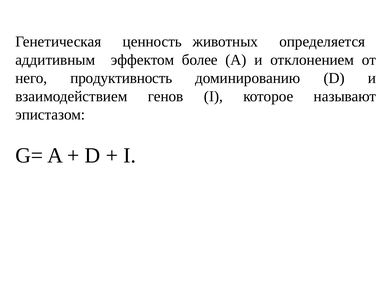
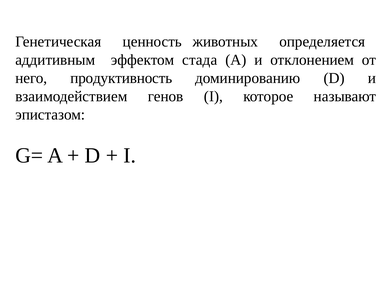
более: более -> стада (200, 60)
